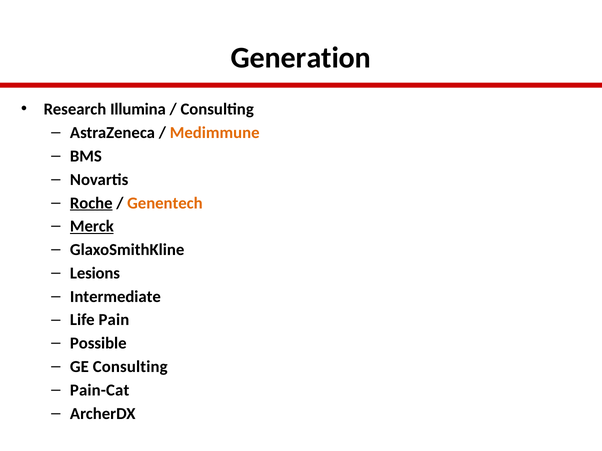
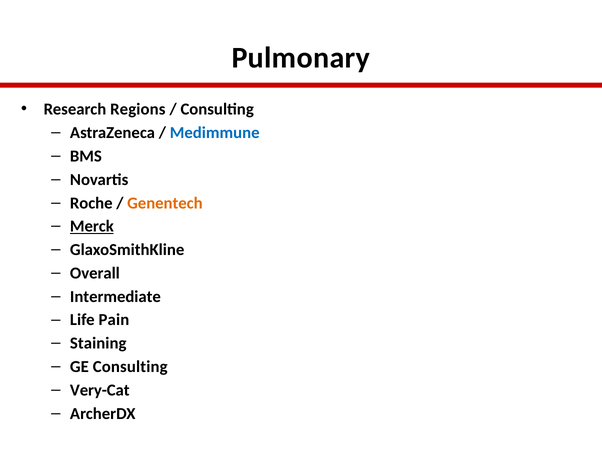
Generation: Generation -> Pulmonary (301, 58)
Illumina: Illumina -> Regions (138, 110)
Medimmune colour: orange -> blue (215, 133)
Roche underline: present -> none (91, 203)
Lesions: Lesions -> Overall (95, 273)
Possible: Possible -> Staining (98, 344)
Pain-Cat: Pain-Cat -> Very-Cat (100, 391)
